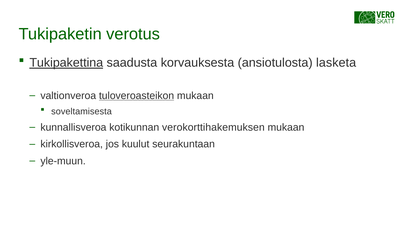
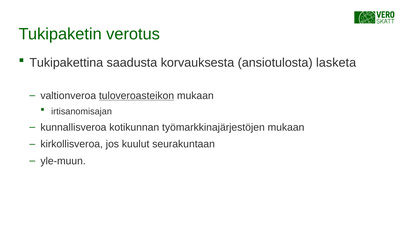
Tukipakettina underline: present -> none (66, 63)
soveltamisesta: soveltamisesta -> irtisanomisajan (82, 111)
verokorttihakemuksen: verokorttihakemuksen -> työmarkkinajärjestöjen (213, 127)
